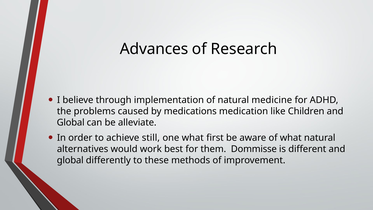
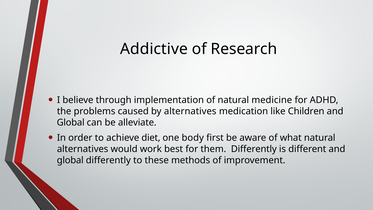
Advances: Advances -> Addictive (154, 49)
by medications: medications -> alternatives (190, 111)
still: still -> diet (151, 138)
one what: what -> body (193, 138)
them Dommisse: Dommisse -> Differently (254, 149)
